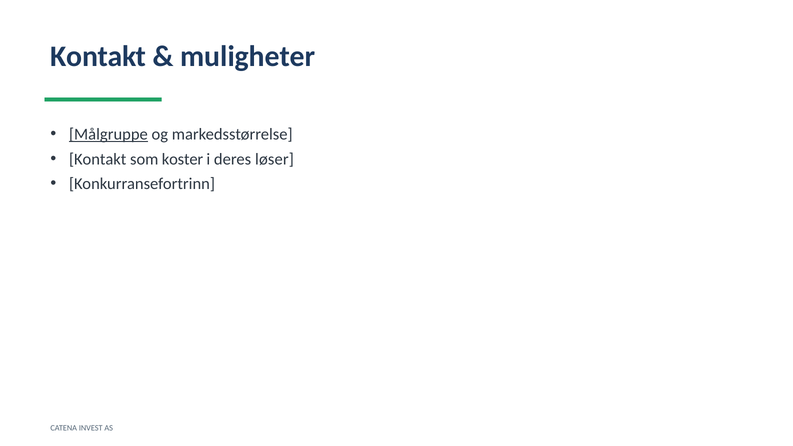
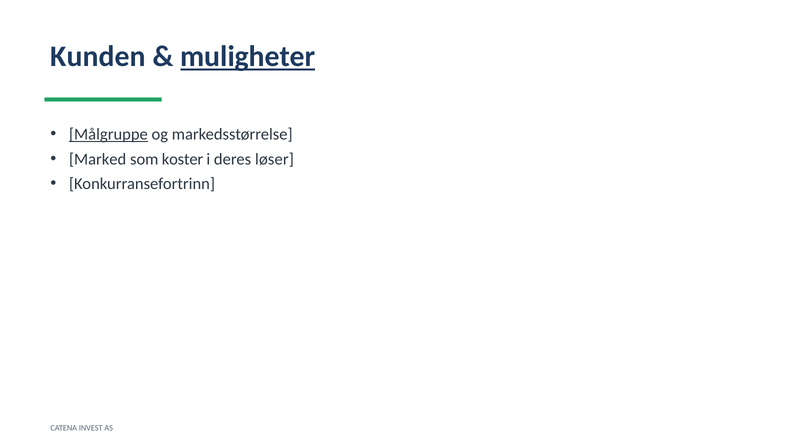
Kontakt: Kontakt -> Kunden (98, 57)
muligheter underline: none -> present (248, 57)
Kontakt: Kontakt -> Marked (98, 159)
